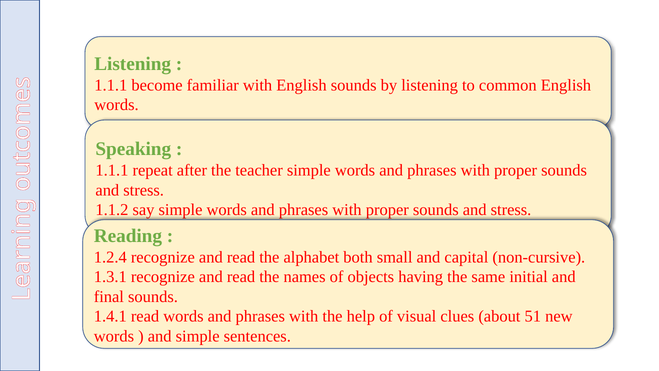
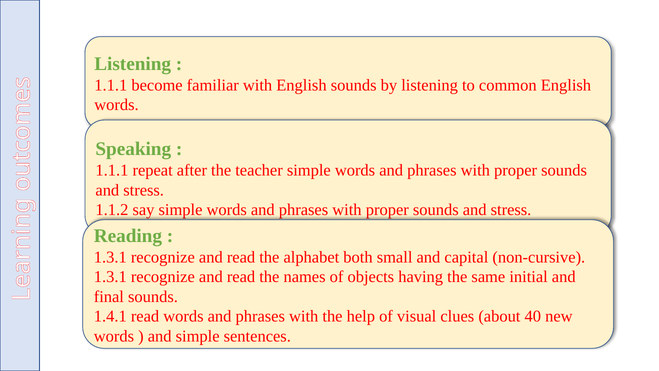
1.2.4: 1.2.4 -> 1.3.1 (110, 257)
51: 51 -> 40 (533, 316)
